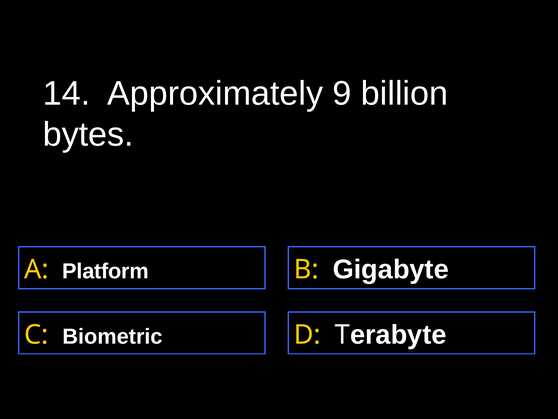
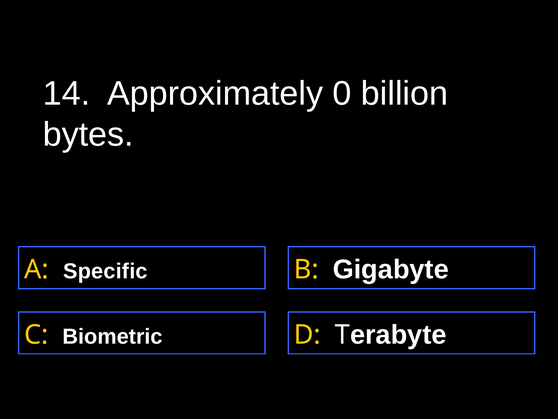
9: 9 -> 0 (342, 94)
Platform: Platform -> Specific (105, 271)
